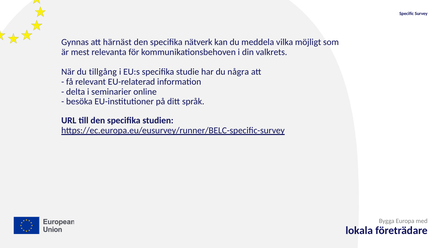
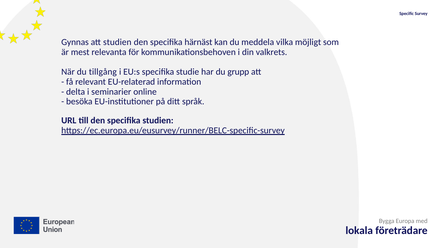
att härnäst: härnäst -> studien (117, 42)
nätverk: nätverk -> härnäst (198, 42)
några: några -> grupp (238, 72)
